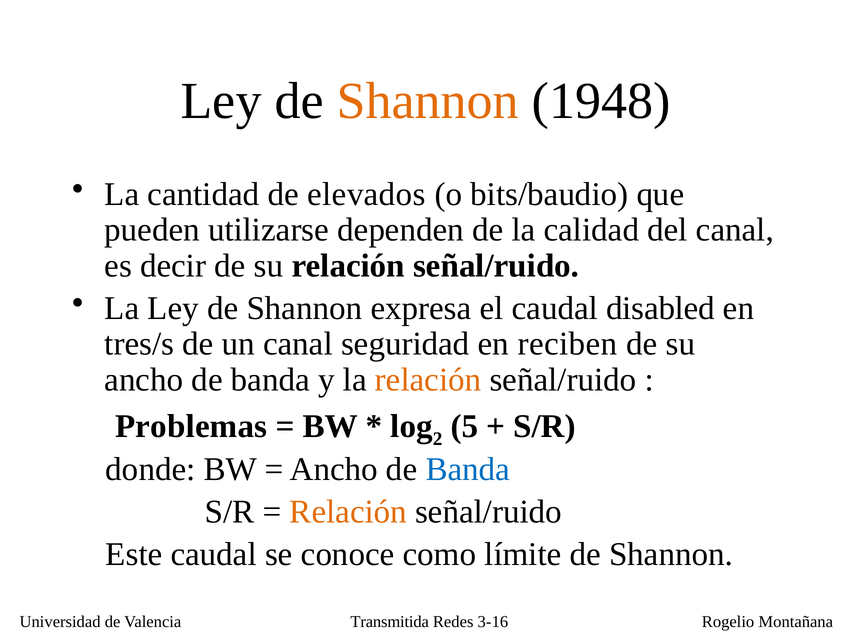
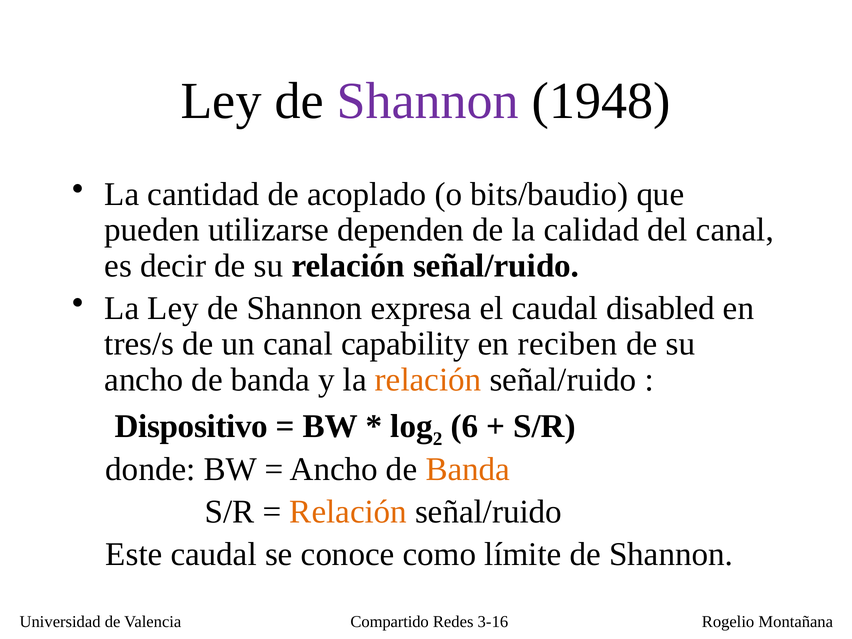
Shannon colour: orange -> purple (428, 101)
elevados: elevados -> acoplado (367, 194)
seguridad: seguridad -> capability (405, 344)
Problemas: Problemas -> Dispositivo (191, 426)
5: 5 -> 6 (464, 426)
Banda colour: blue -> orange (468, 470)
Transmitida: Transmitida -> Compartido (390, 622)
